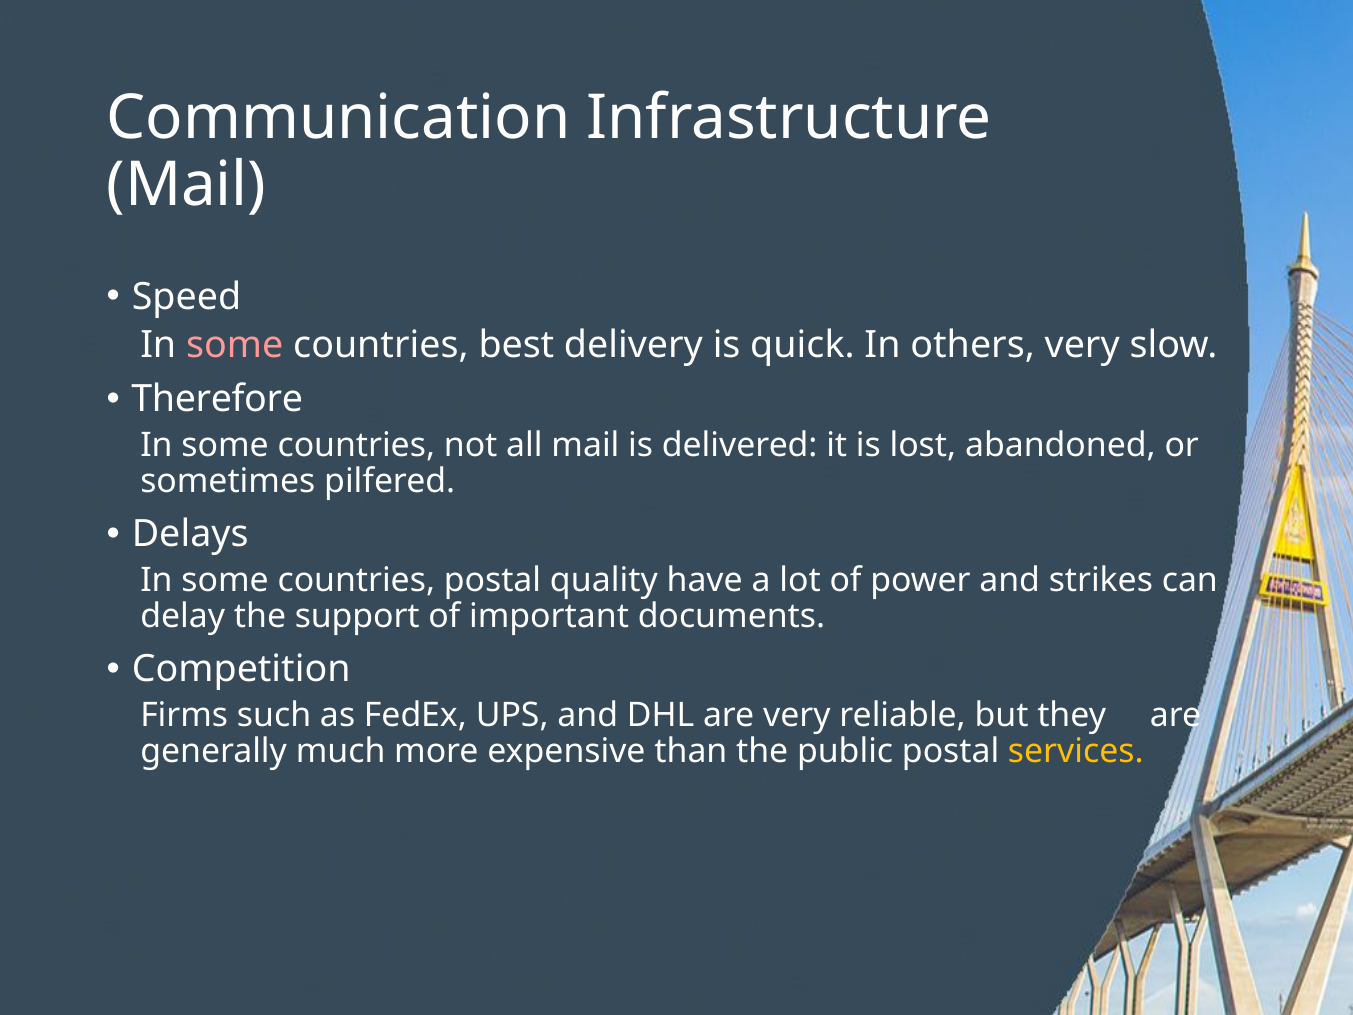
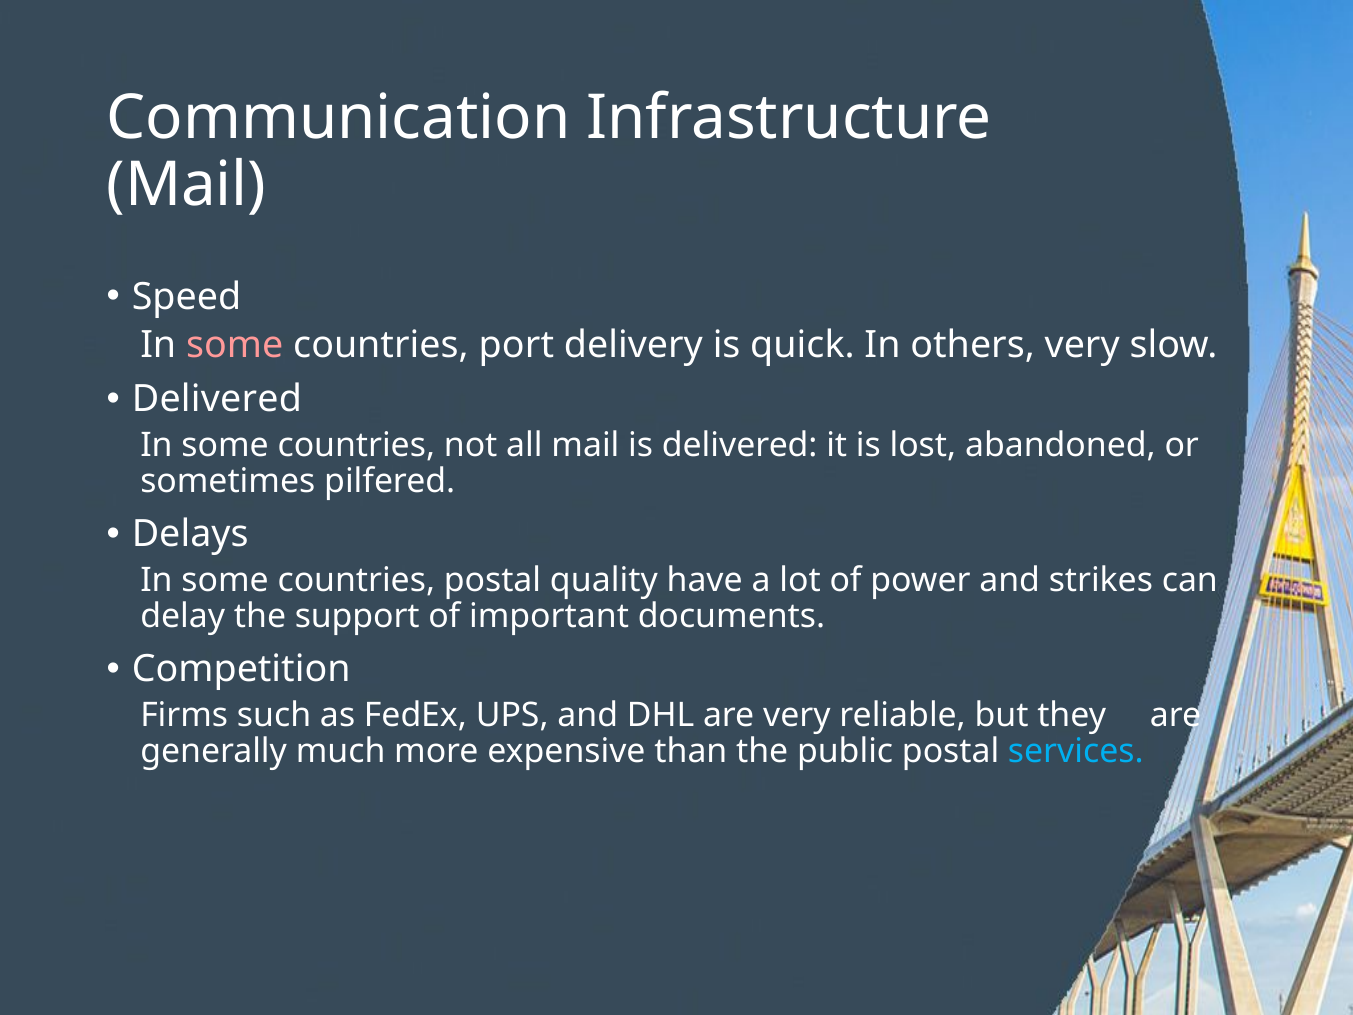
best: best -> port (516, 345)
Therefore: Therefore -> Delivered (217, 399)
services colour: yellow -> light blue (1076, 751)
